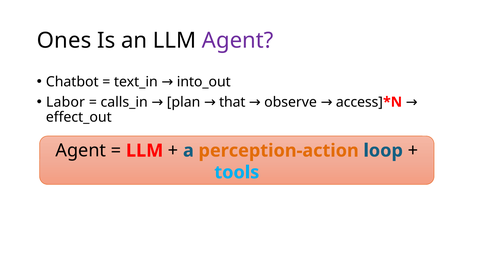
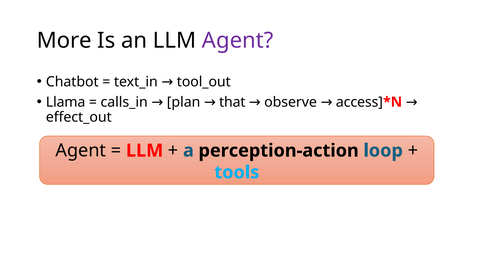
Ones: Ones -> More (64, 41)
into_out: into_out -> tool_out (204, 82)
Labor: Labor -> Llama (66, 102)
perception-action colour: orange -> black (279, 150)
